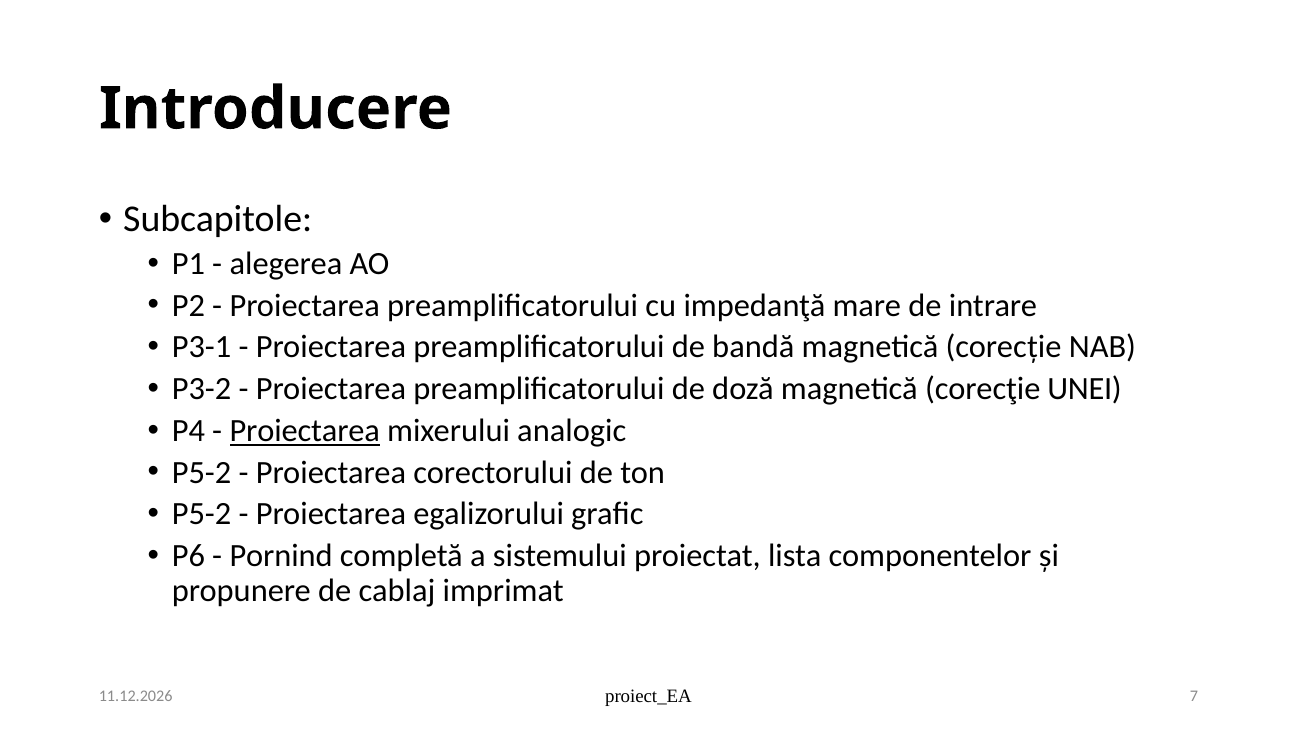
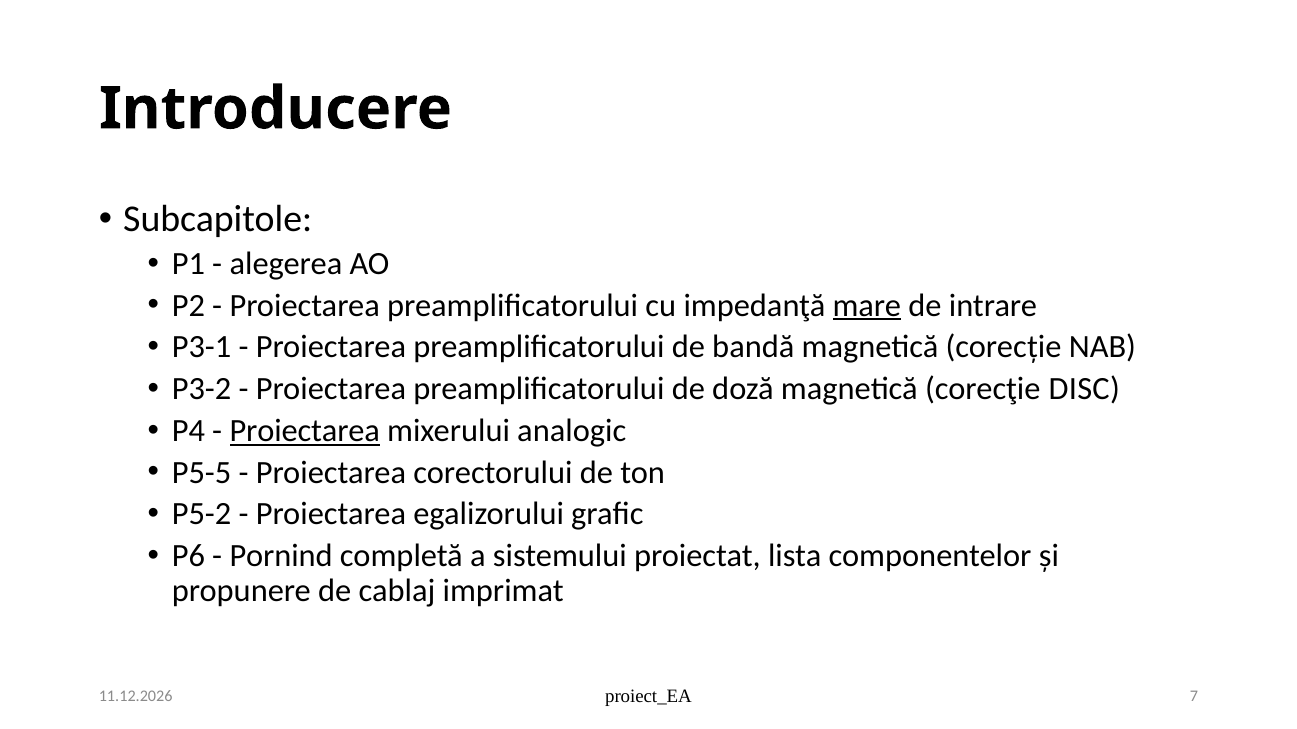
mare underline: none -> present (867, 306)
UNEI: UNEI -> DISC (1084, 389)
P5-2: P5-2 -> P5-5 (202, 473)
